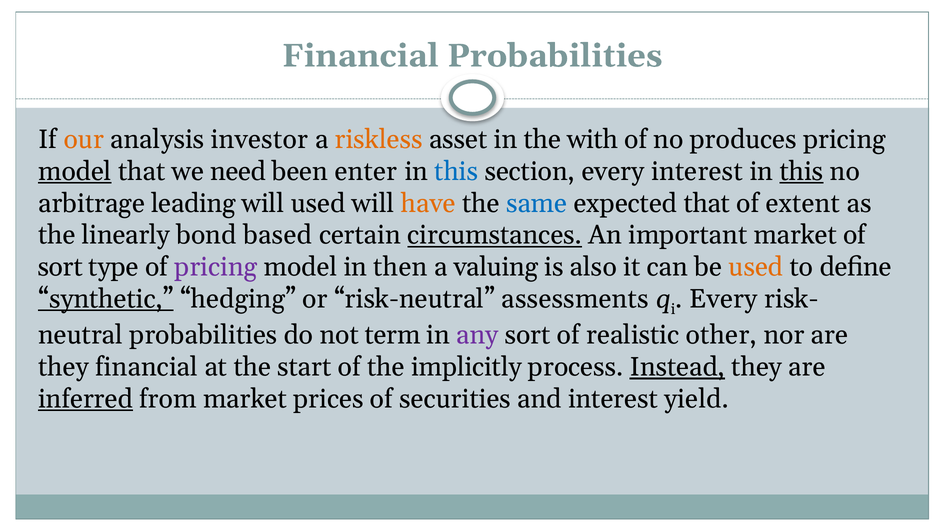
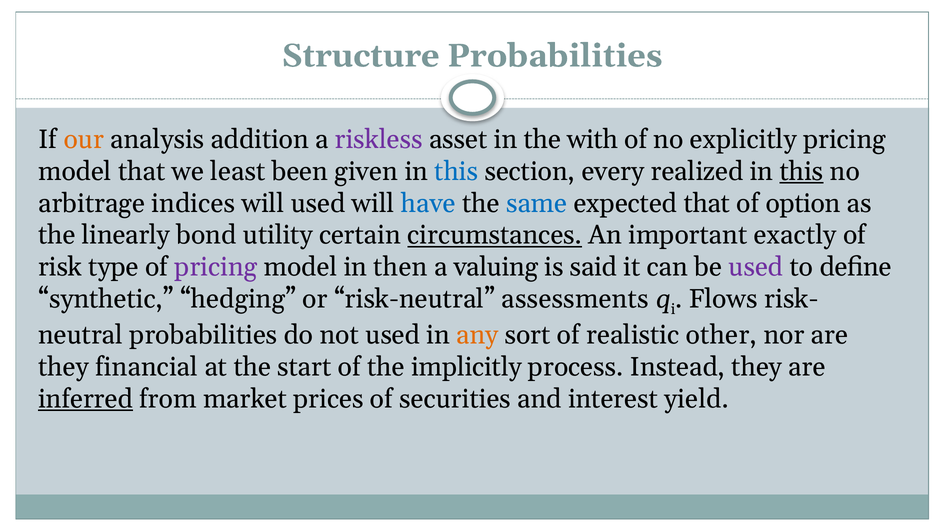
Financial: Financial -> Structure (361, 56)
investor: investor -> addition (260, 140)
riskless colour: orange -> purple (379, 140)
produces: produces -> explicitly (743, 140)
model underline: present -> none (75, 172)
need: need -> least (238, 172)
enter: enter -> given (366, 172)
every interest: interest -> realized (697, 172)
leading: leading -> indices (193, 204)
have colour: orange -> blue (428, 204)
extent: extent -> option (803, 204)
based: based -> utility (278, 235)
important market: market -> exactly (795, 235)
sort: sort -> risk (60, 267)
also: also -> said (593, 267)
used colour: orange -> purple (756, 267)
synthetic underline: present -> none (106, 299)
Every: Every -> Flows (723, 299)
not term: term -> used (393, 336)
any colour: purple -> orange (477, 336)
Instead underline: present -> none (677, 368)
